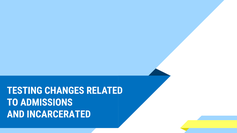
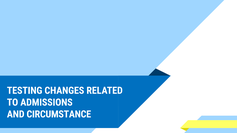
INCARCERATED: INCARCERATED -> CIRCUMSTANCE (59, 114)
